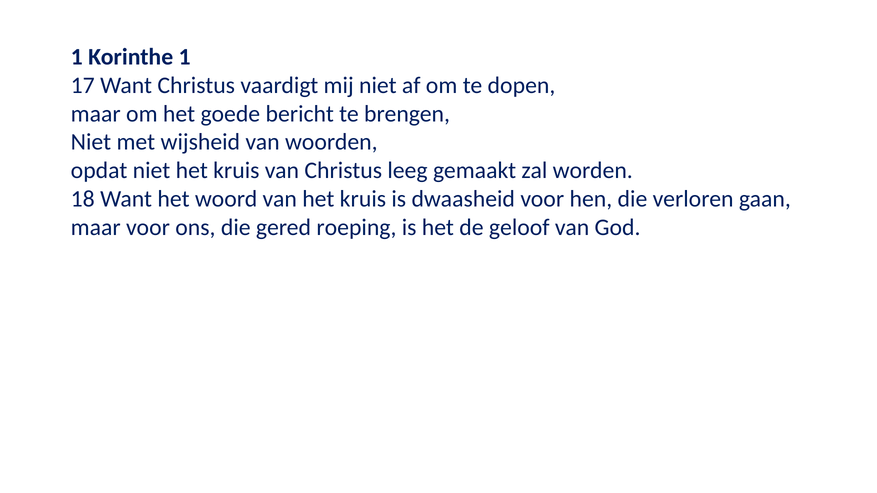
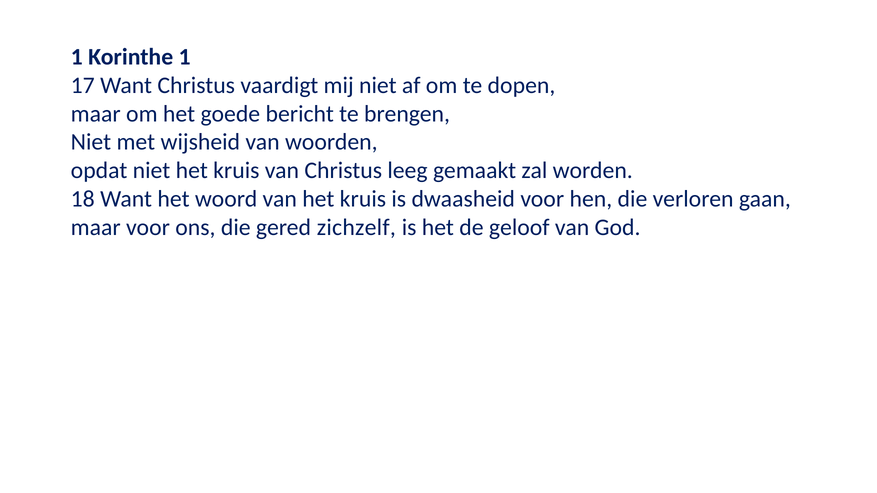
roeping: roeping -> zichzelf (356, 228)
